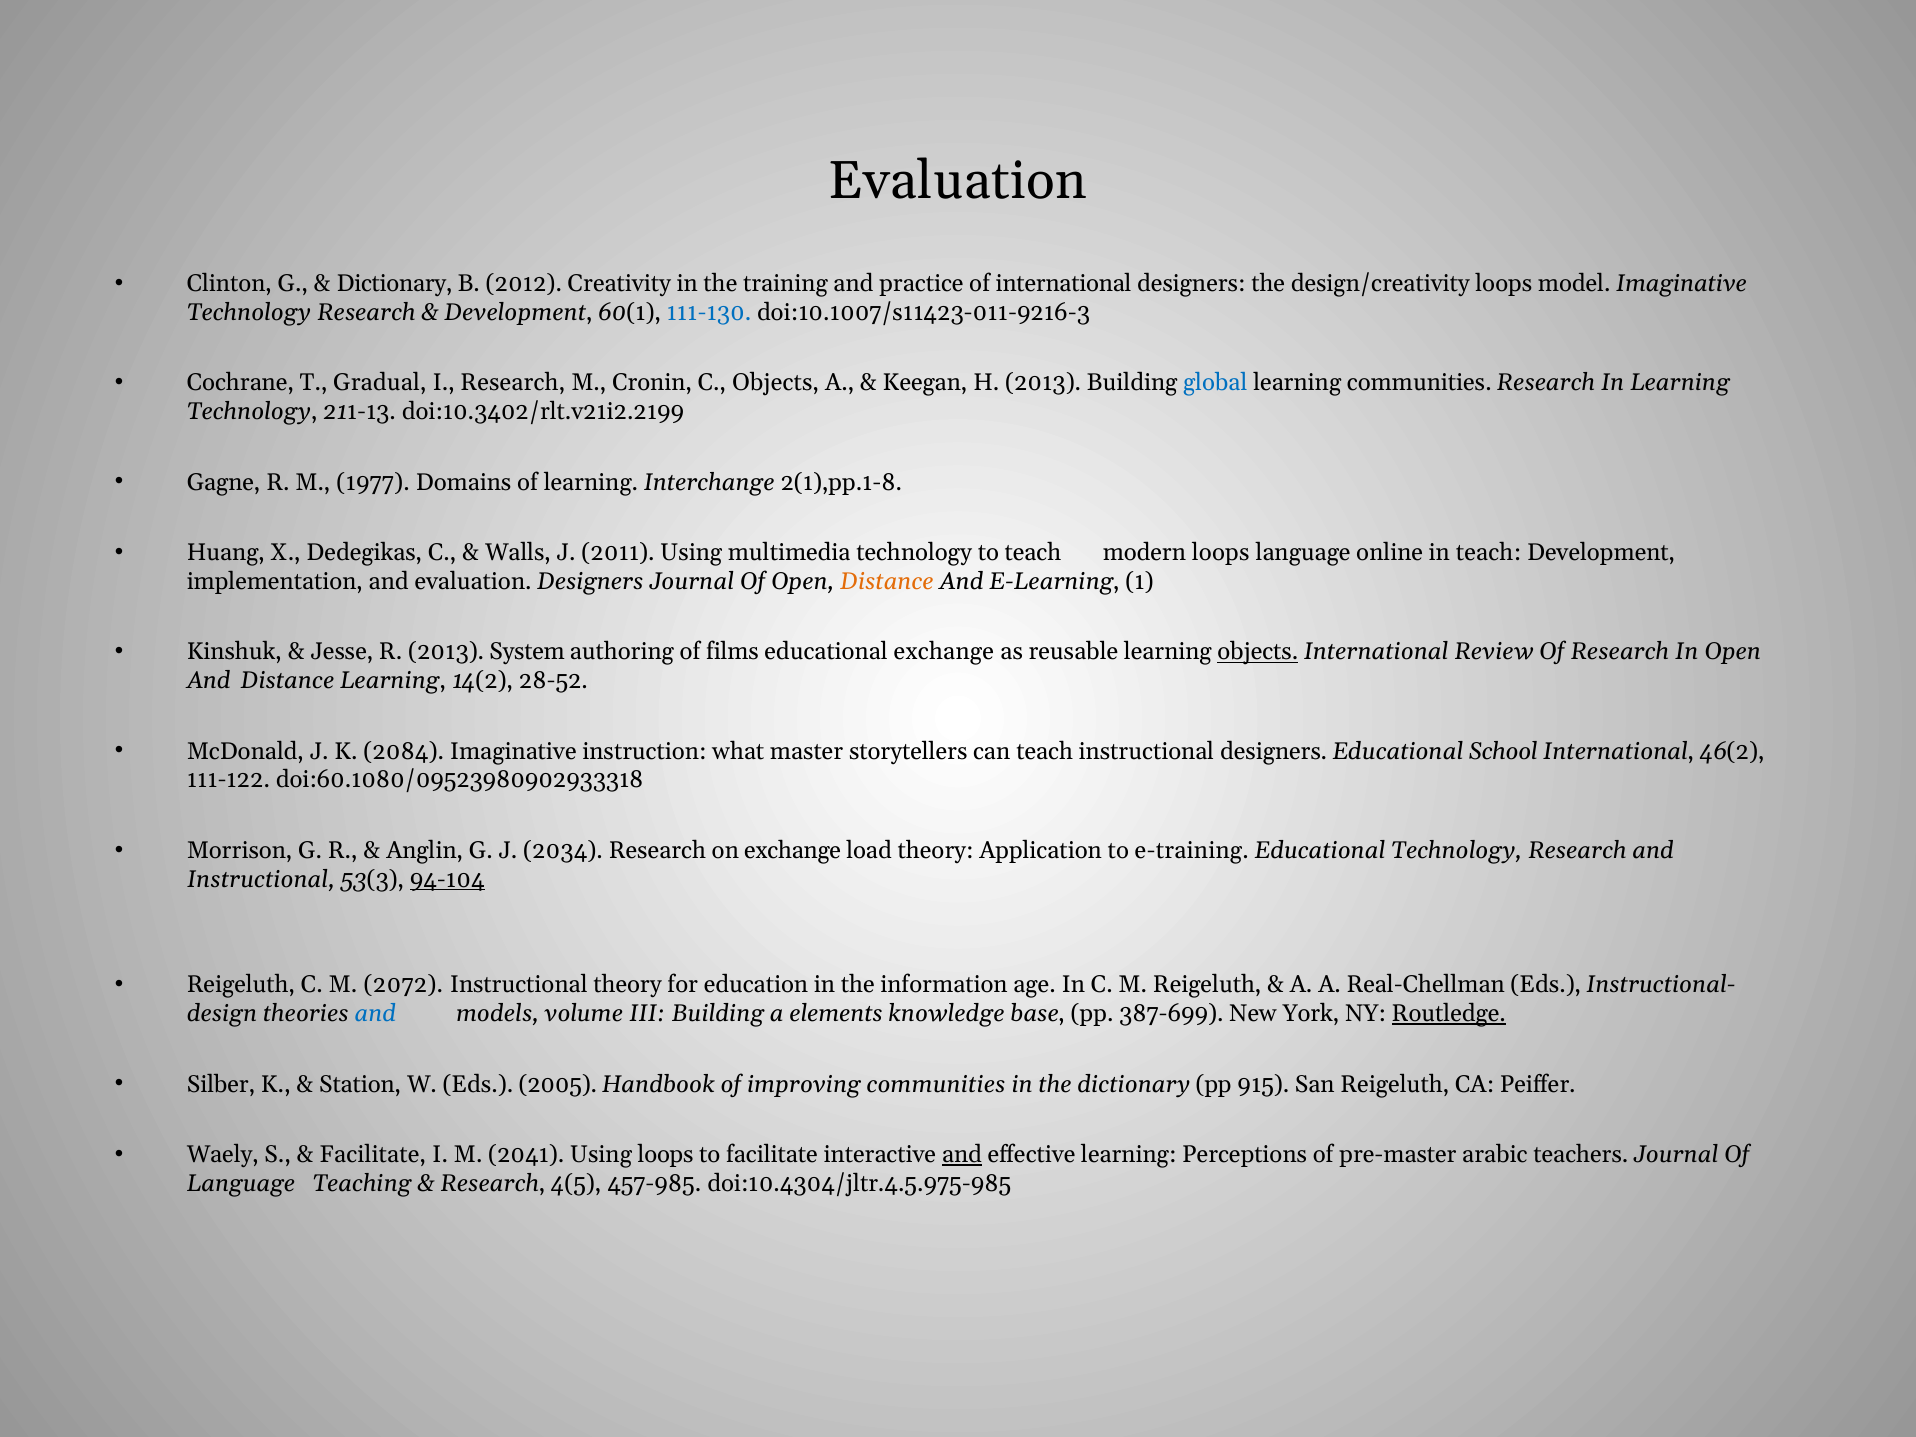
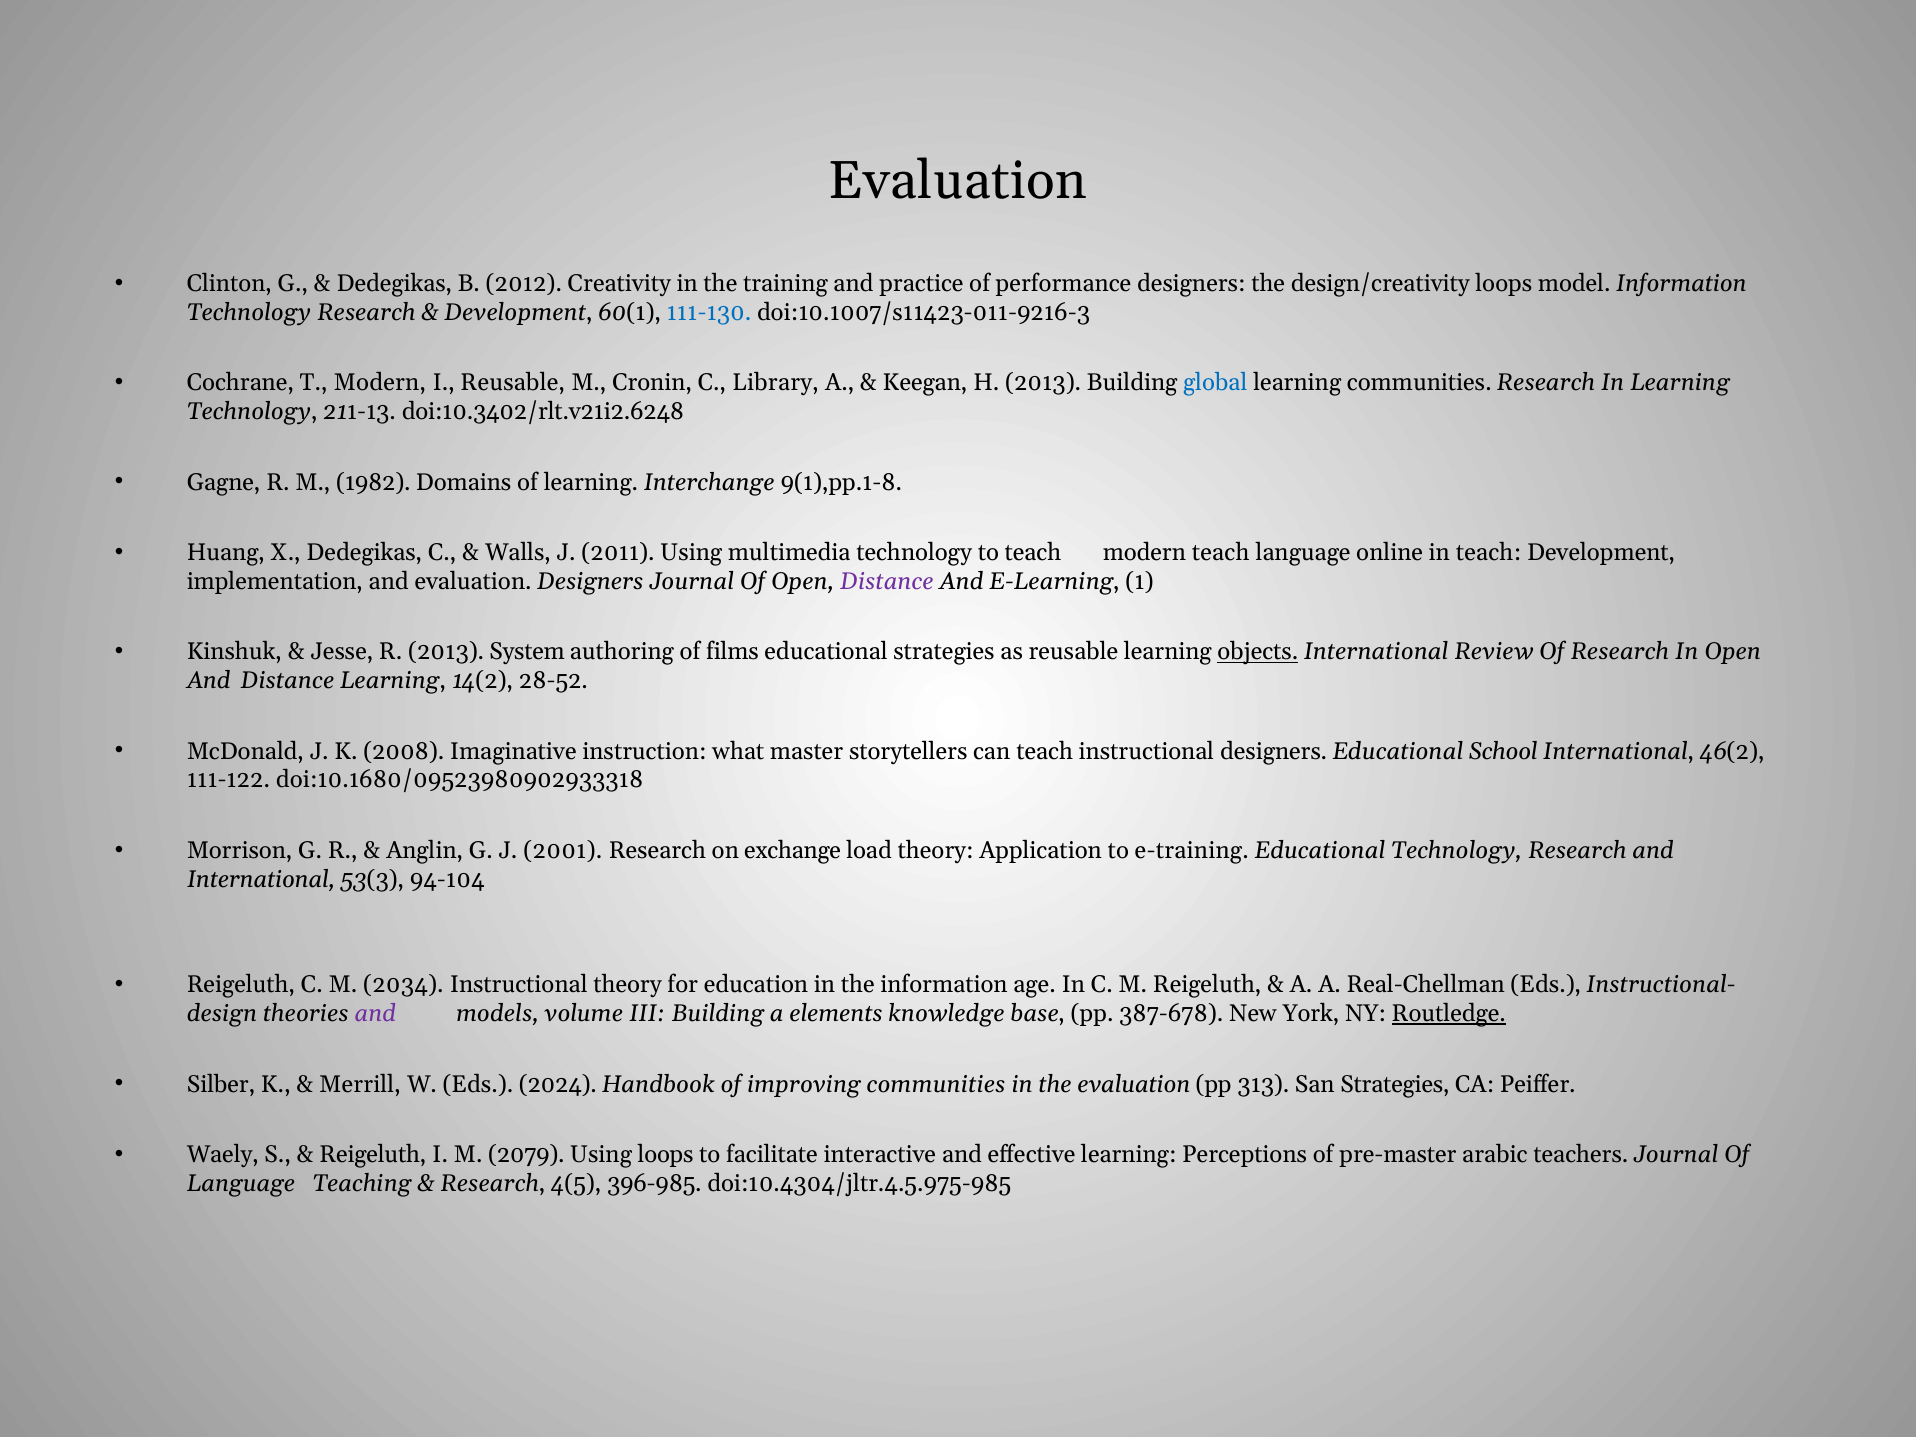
Dictionary: Dictionary -> Dedegikas (394, 284)
of international: international -> performance (1064, 284)
model Imaginative: Imaginative -> Information (1681, 284)
T Gradual: Gradual -> Modern (380, 383)
I Research: Research -> Reusable (513, 383)
C Objects: Objects -> Library (776, 383)
doi:10.3402/rlt.v21i2.2199: doi:10.3402/rlt.v21i2.2199 -> doi:10.3402/rlt.v21i2.6248 (543, 412)
1977: 1977 -> 1982 (373, 482)
2(1),pp.1-8: 2(1),pp.1-8 -> 9(1),pp.1-8 (841, 482)
modern loops: loops -> teach (1221, 553)
Distance colour: orange -> purple (887, 582)
educational exchange: exchange -> strategies (944, 652)
2084: 2084 -> 2008 (404, 751)
doi:60.1080/09523980902933318: doi:60.1080/09523980902933318 -> doi:10.1680/09523980902933318 (460, 780)
2034: 2034 -> 2001 (563, 851)
Instructional: Instructional -> International (261, 879)
94-104 underline: present -> none (447, 879)
2072: 2072 -> 2034 (403, 985)
and colour: blue -> purple (375, 1014)
387-699: 387-699 -> 387-678 (1171, 1014)
Station: Station -> Merrill (360, 1084)
2005: 2005 -> 2024 (558, 1084)
the dictionary: dictionary -> evaluation (1134, 1084)
915: 915 -> 313 (1263, 1084)
San Reigeluth: Reigeluth -> Strategies (1395, 1084)
Facilitate: Facilitate -> Reigeluth (373, 1155)
2041: 2041 -> 2079 (526, 1155)
and underline: present -> none (962, 1155)
457-985: 457-985 -> 396-985 (654, 1184)
